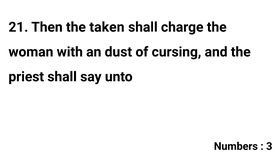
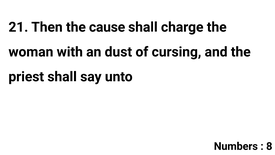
taken: taken -> cause (107, 27)
3: 3 -> 8 (269, 146)
